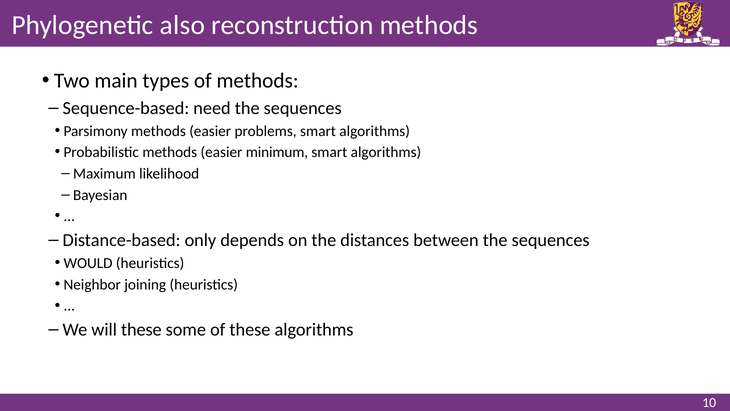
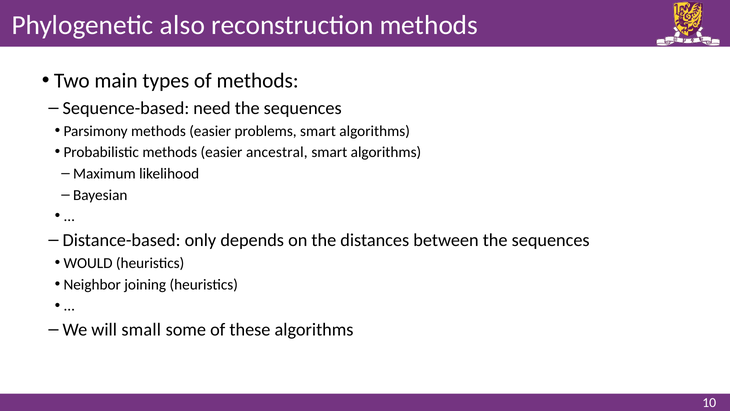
minimum: minimum -> ancestral (277, 152)
will these: these -> small (141, 330)
